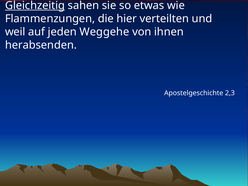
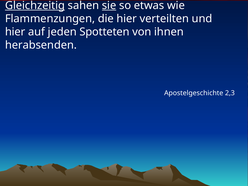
sie underline: none -> present (109, 5)
weil: weil -> hier (15, 32)
Weggehe: Weggehe -> Spotteten (104, 32)
